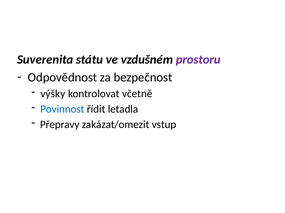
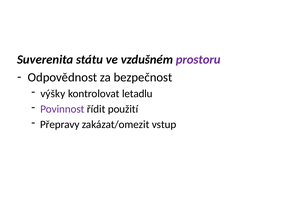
včetně: včetně -> letadlu (137, 94)
Povinnost colour: blue -> purple (62, 109)
letadla: letadla -> použití (123, 109)
